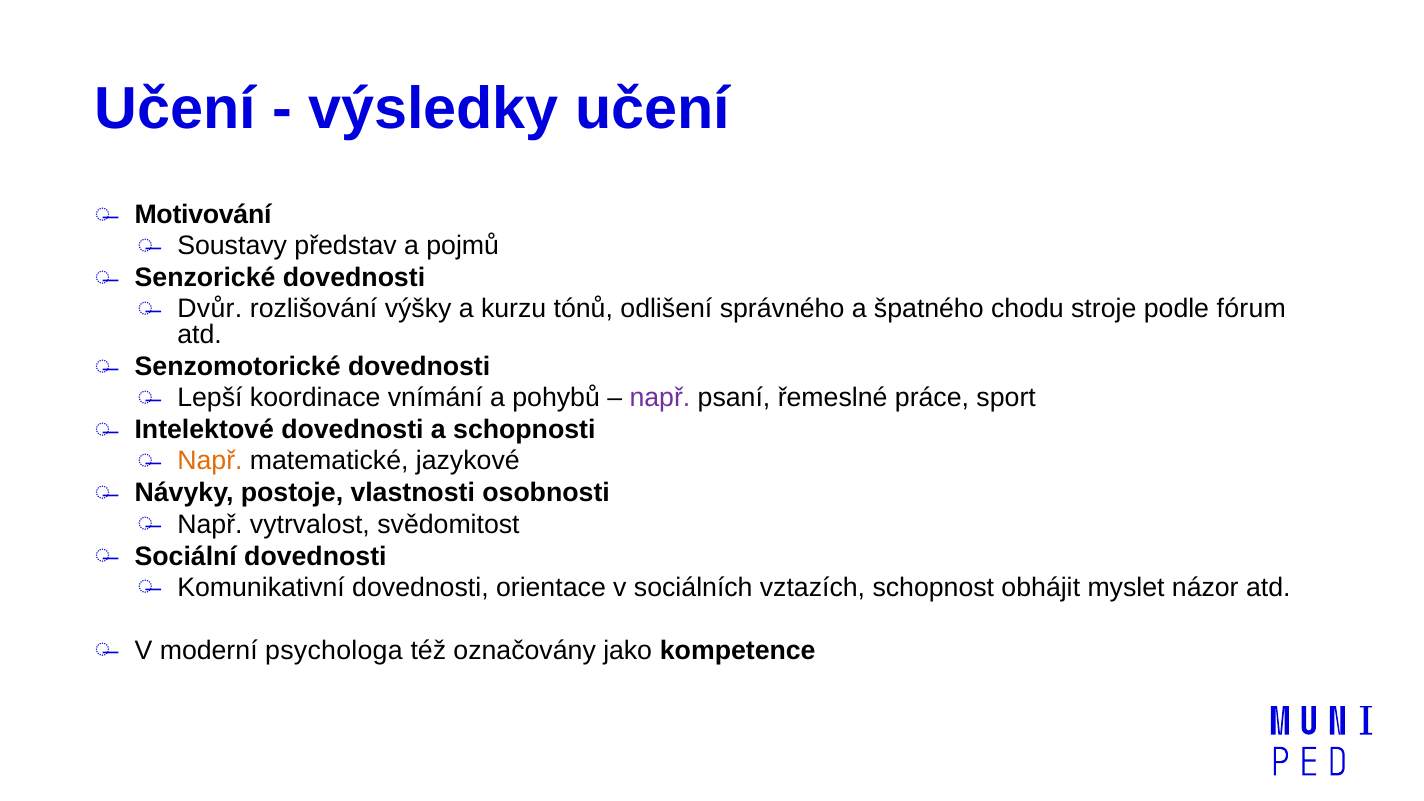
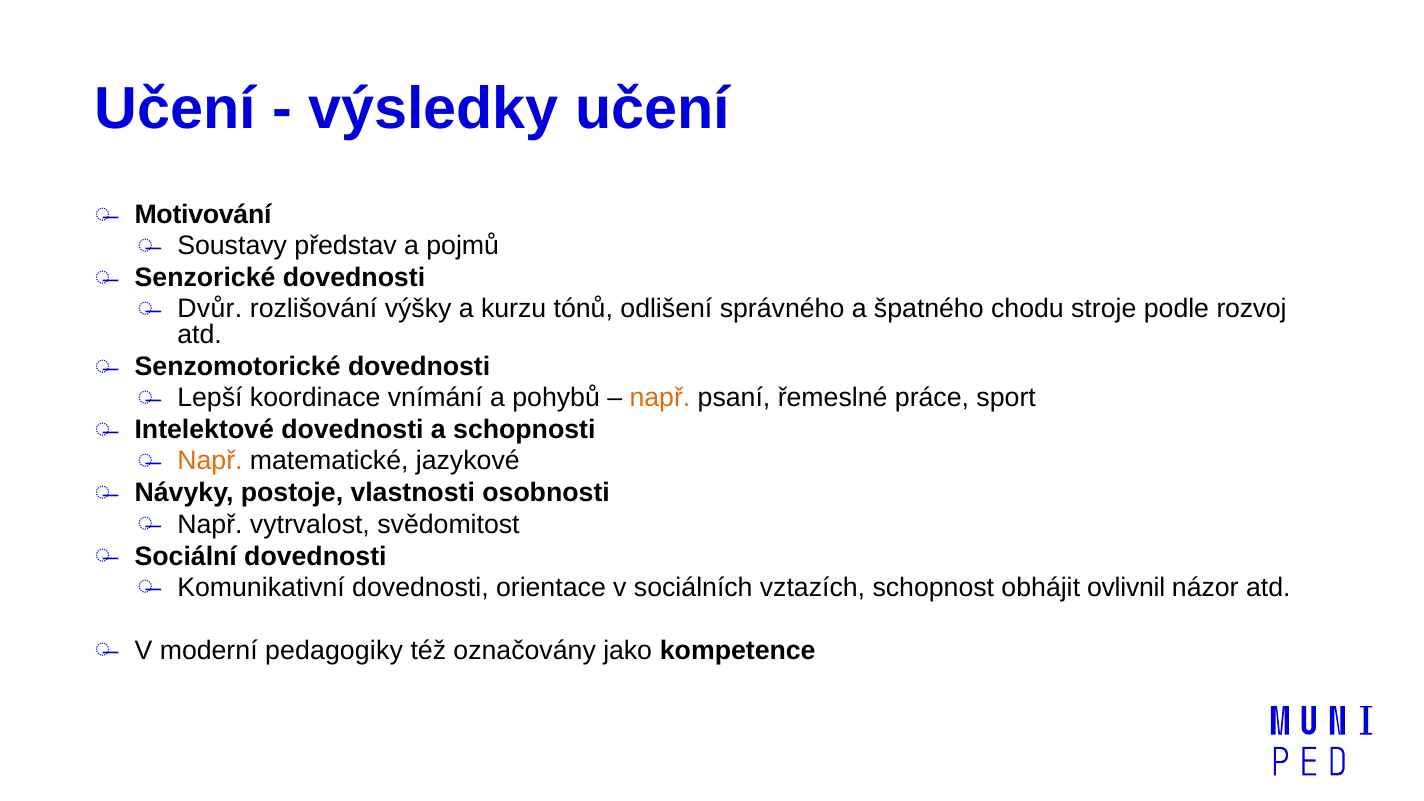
fórum: fórum -> rozvoj (1252, 309)
např colour: purple -> orange (660, 398)
myslet: myslet -> ovlivnil (1126, 587)
psychologa: psychologa -> pedagogiky (334, 651)
